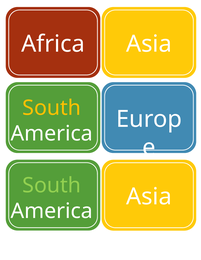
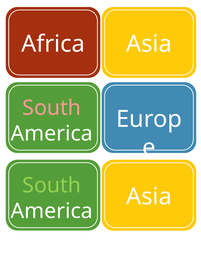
South colour: yellow -> pink (52, 108)
